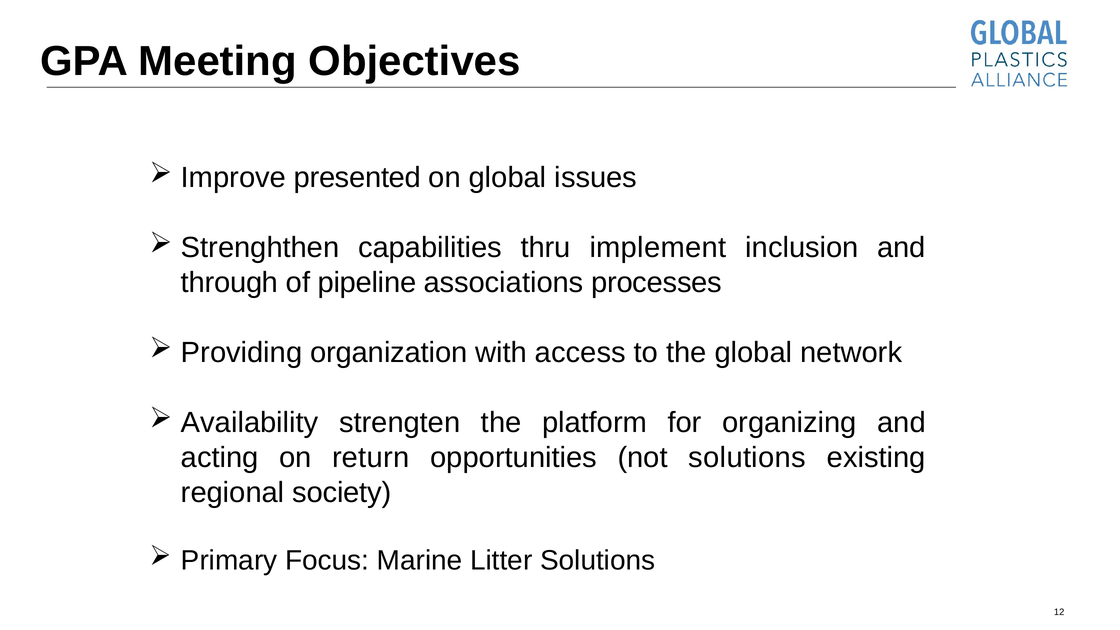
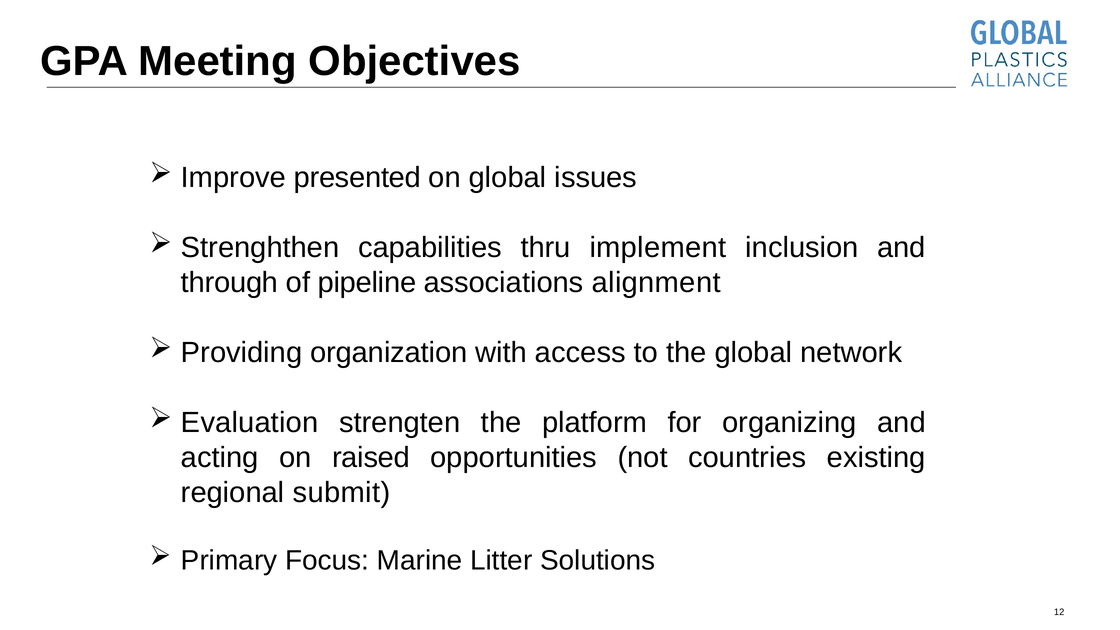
processes: processes -> alignment (656, 283)
Availability: Availability -> Evaluation (250, 423)
return: return -> raised (371, 458)
not solutions: solutions -> countries (747, 458)
society: society -> submit (342, 493)
